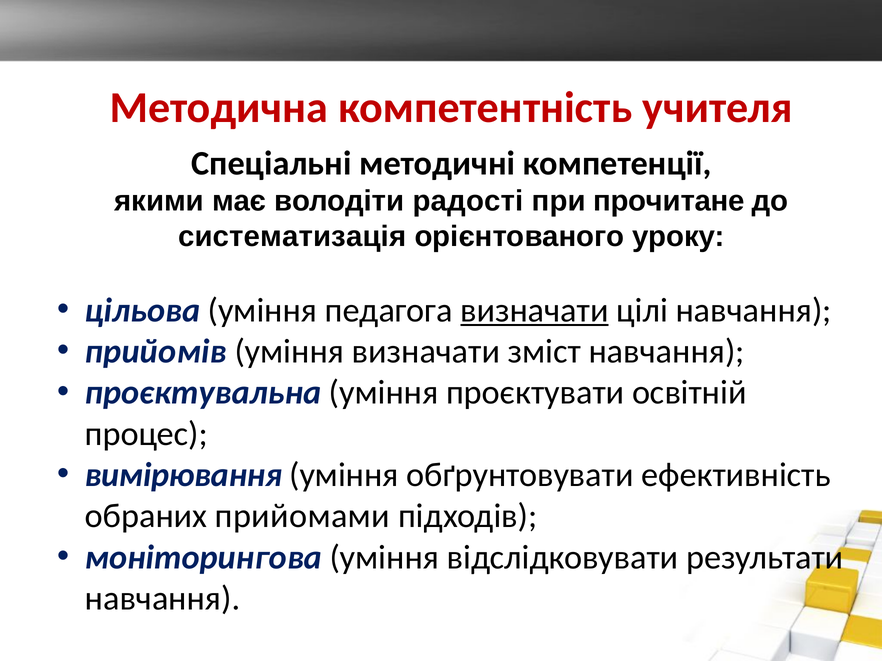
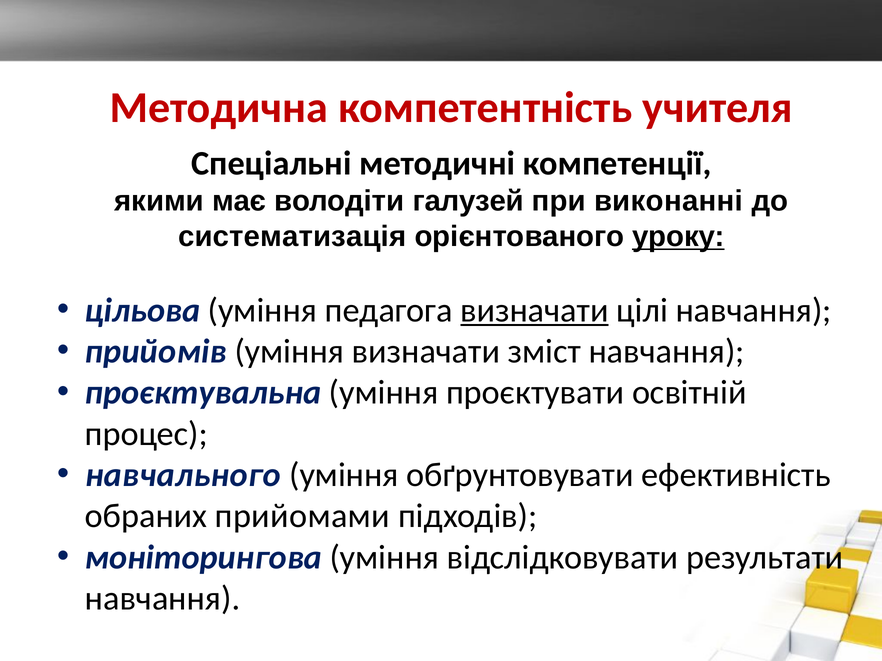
радості: радості -> галузей (468, 201)
прочитане: прочитане -> виконанні (669, 201)
уроку underline: none -> present (678, 237)
вимірювання: вимірювання -> навчального (183, 475)
